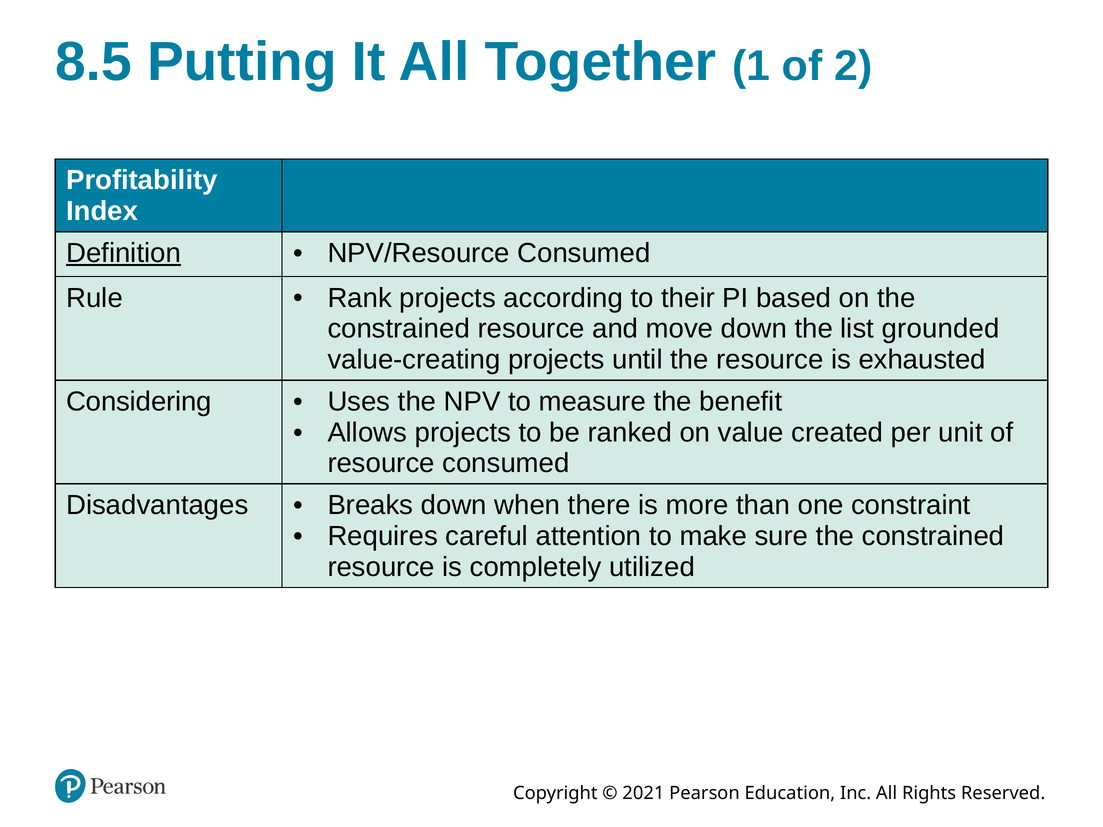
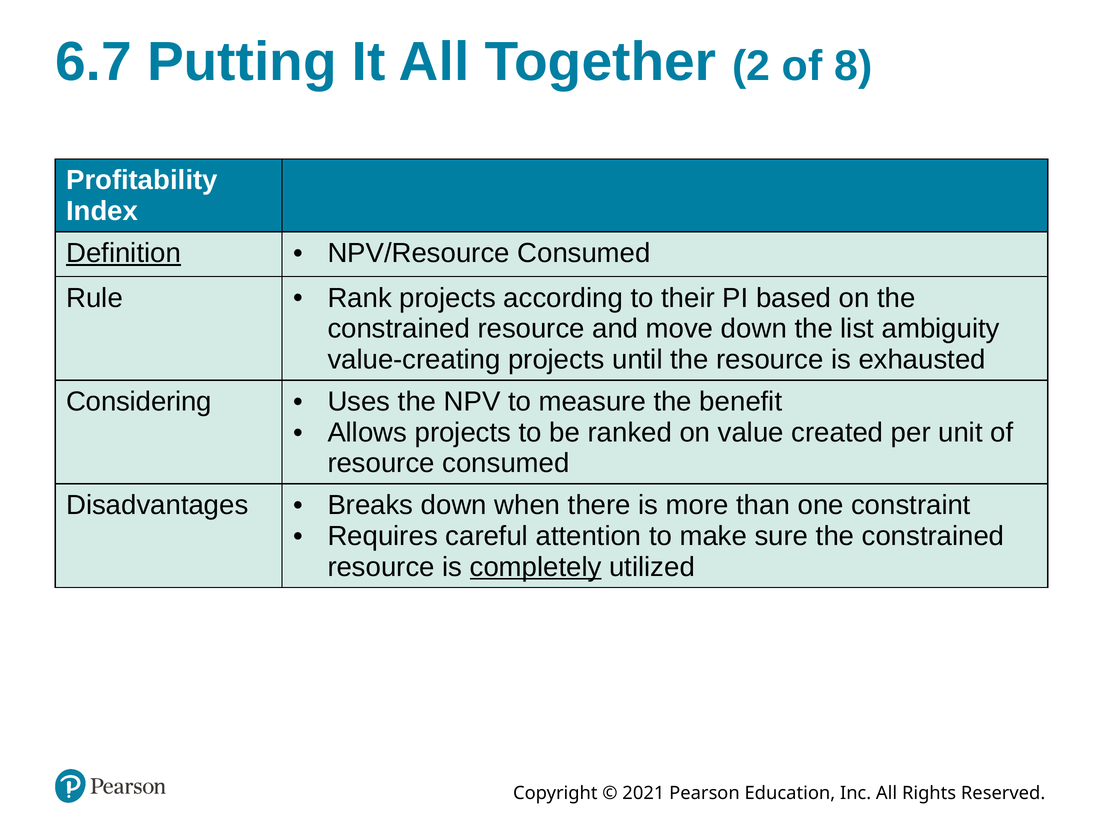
8.5: 8.5 -> 6.7 (93, 62)
1: 1 -> 2 (751, 66)
2: 2 -> 8 (853, 66)
grounded: grounded -> ambiguity (941, 329)
completely underline: none -> present (536, 567)
